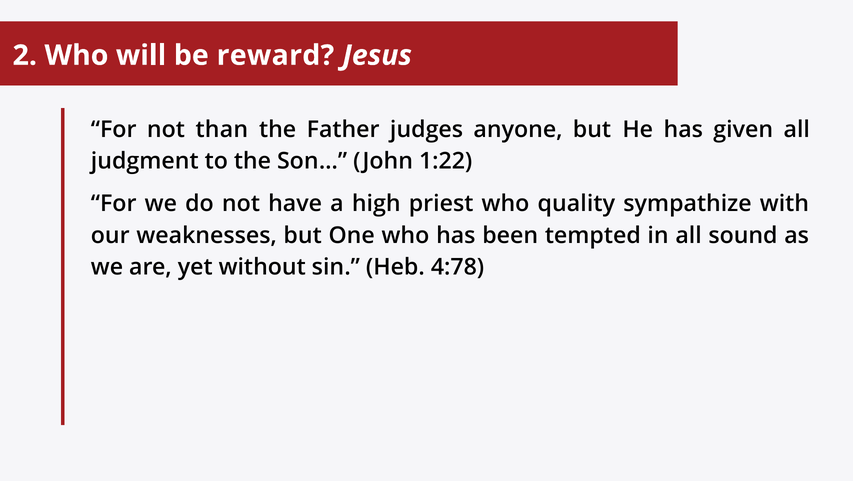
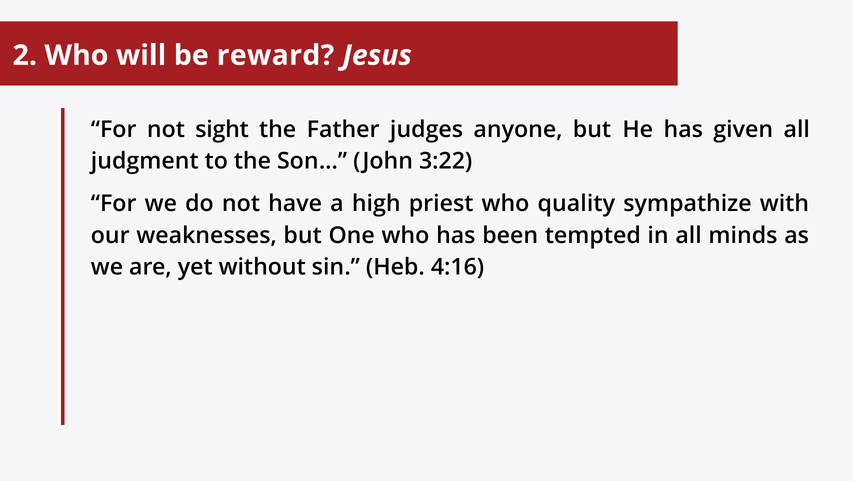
than: than -> sight (222, 130)
1:22: 1:22 -> 3:22 (446, 161)
sound: sound -> minds (743, 235)
4:78: 4:78 -> 4:16 (458, 267)
